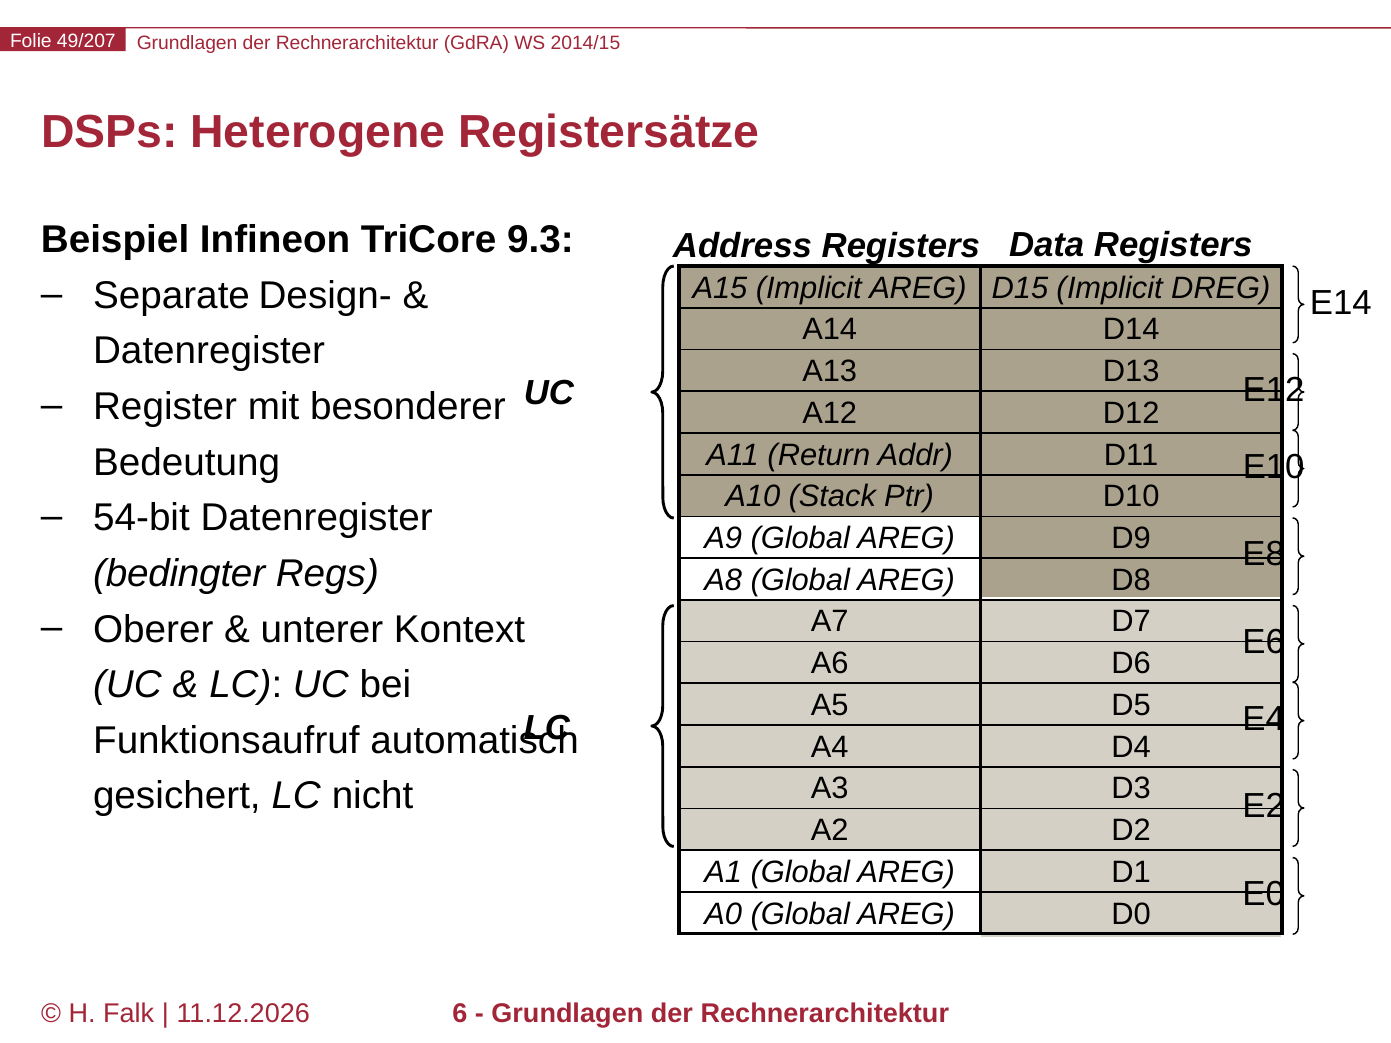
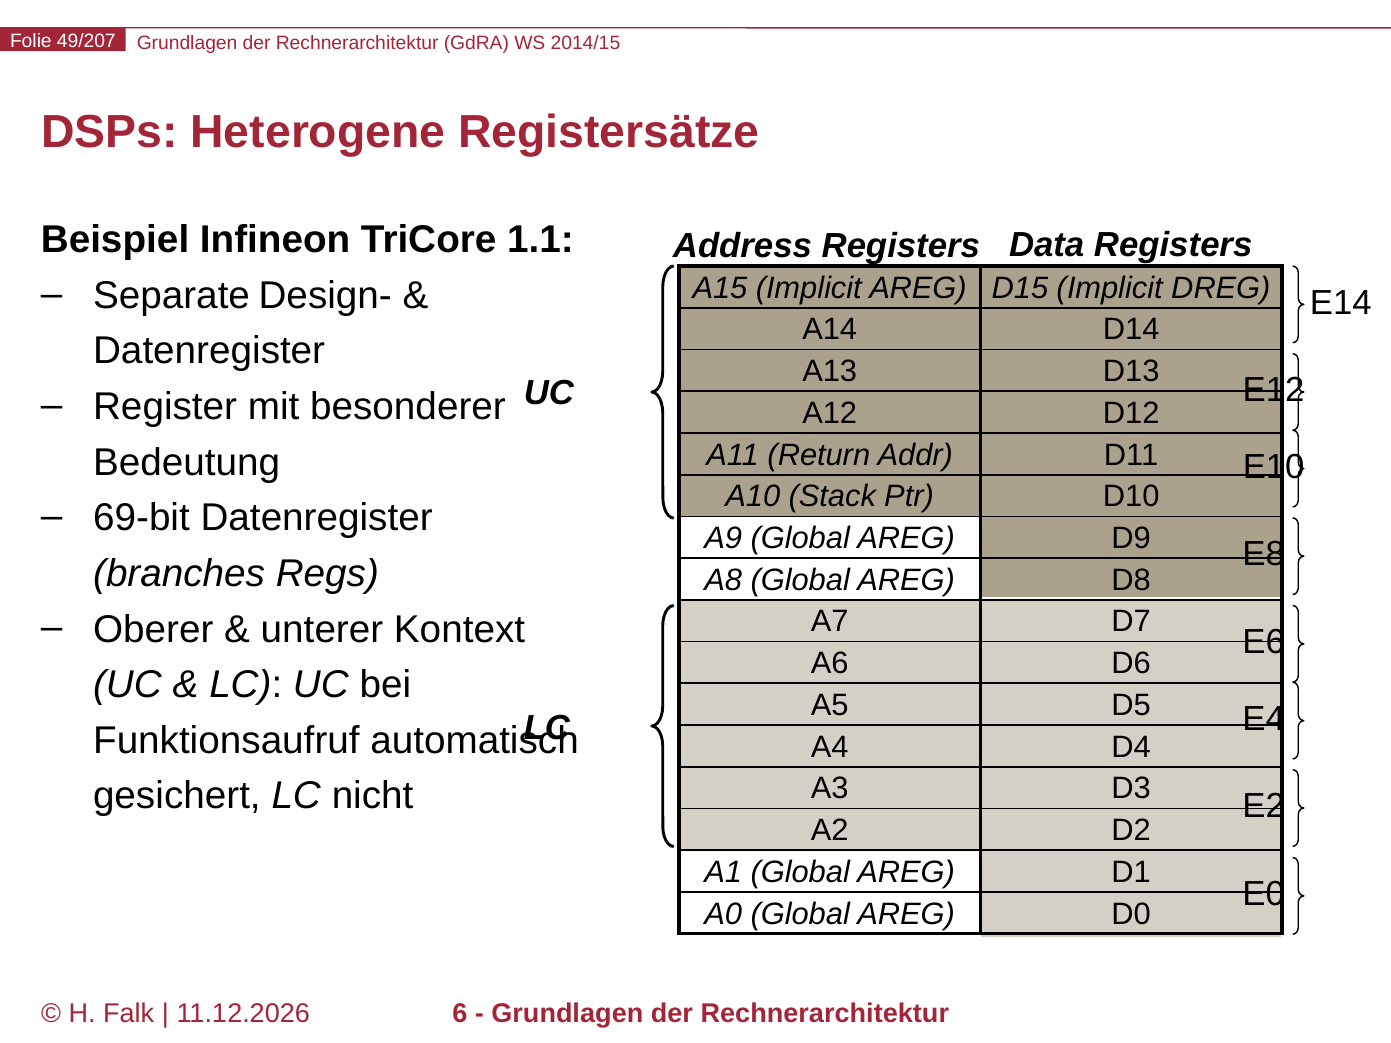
9.3: 9.3 -> 1.1 (540, 240)
54-bit: 54-bit -> 69-bit (141, 518)
bedingter: bedingter -> branches (179, 574)
